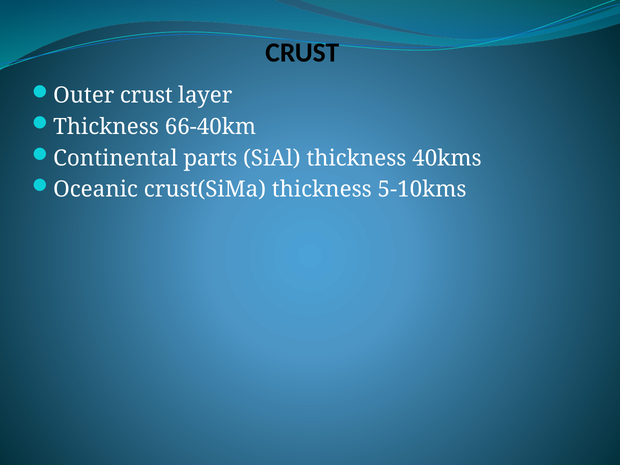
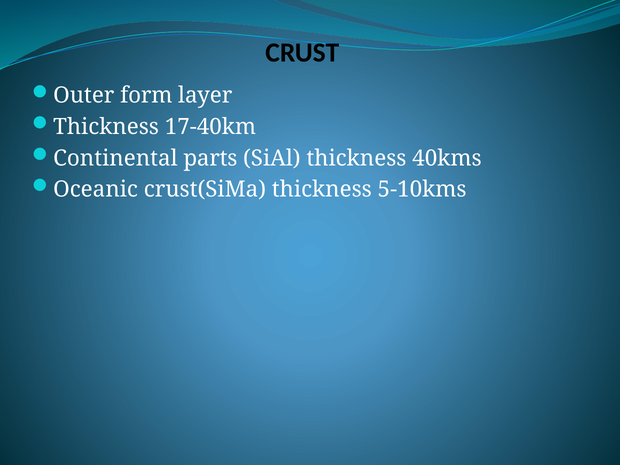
Outer crust: crust -> form (146, 96)
66-40km: 66-40km -> 17-40km (210, 127)
